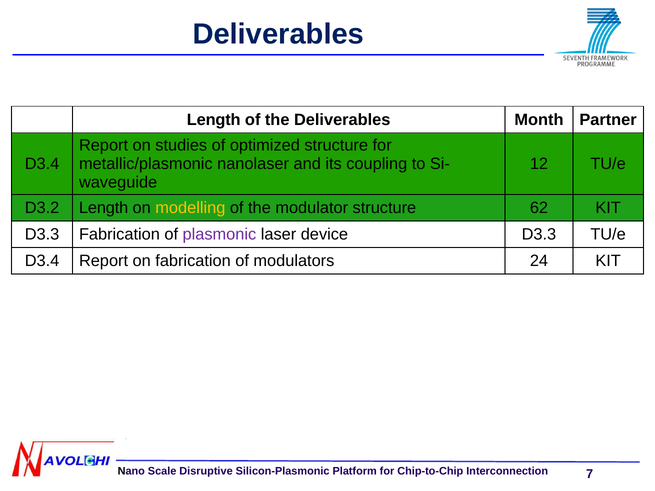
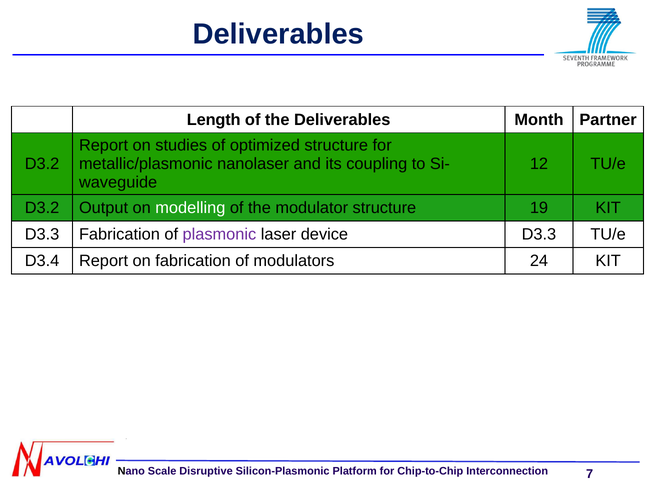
D3.4: D3.4 -> D3.2 (42, 164)
D3.2 Length: Length -> Output (104, 208)
modelling colour: yellow -> white (190, 208)
62: 62 -> 19 (539, 208)
